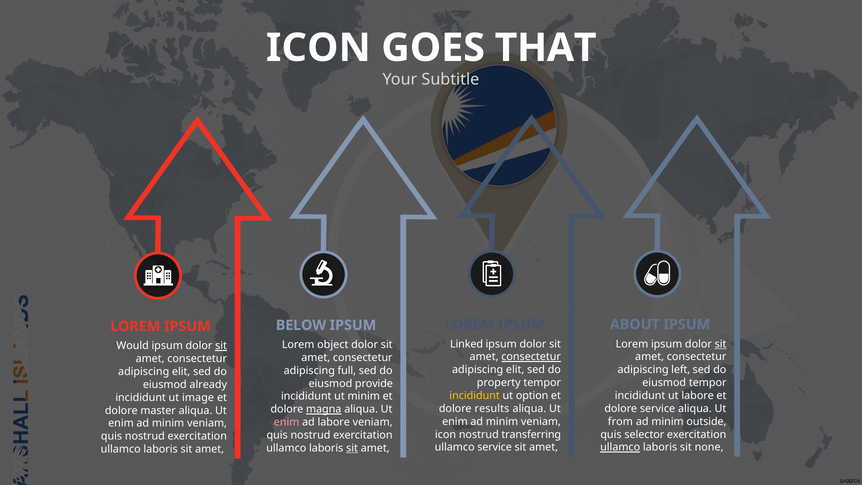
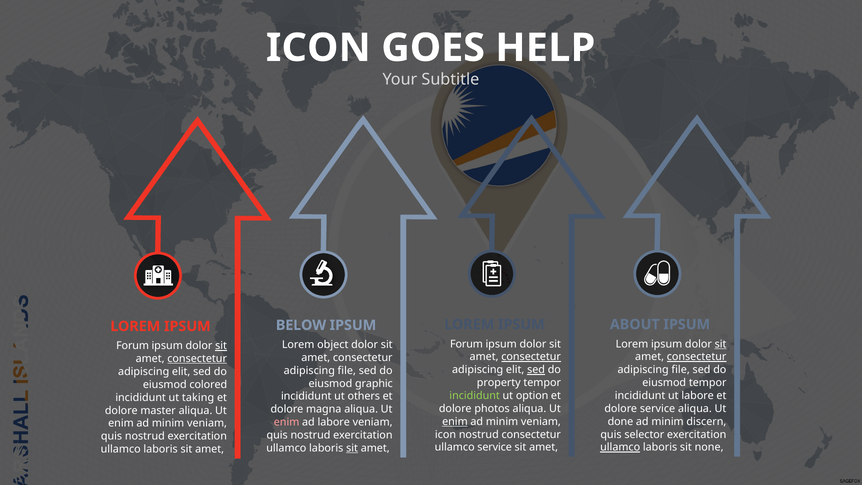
THAT: THAT -> HELP (545, 48)
Linked: Linked -> Forum (467, 344)
Would: Would -> Forum (133, 346)
consectetur underline: none -> present (697, 357)
consectetur underline: none -> present (197, 359)
sed underline: none -> present (536, 370)
left: left -> file (681, 370)
full: full -> file (347, 370)
provide: provide -> graphic (374, 383)
already: already -> colored (208, 385)
incididunt colour: yellow -> light green (475, 396)
ut minim: minim -> others (364, 396)
image: image -> taking (198, 397)
results: results -> photos (492, 409)
magna underline: present -> none (324, 409)
enim underline: none -> present (455, 421)
from: from -> done (620, 421)
outside: outside -> discern (706, 421)
nostrud transferring: transferring -> consectetur (531, 434)
